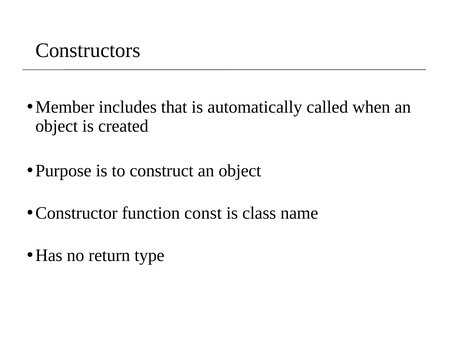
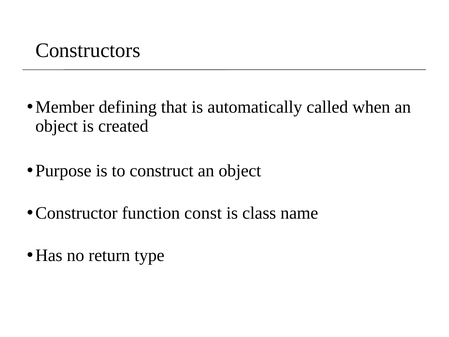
includes: includes -> defining (128, 107)
